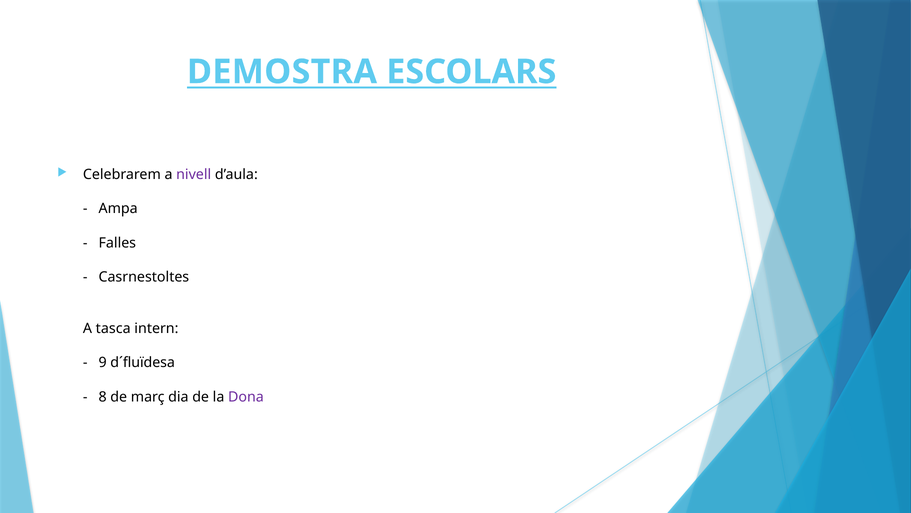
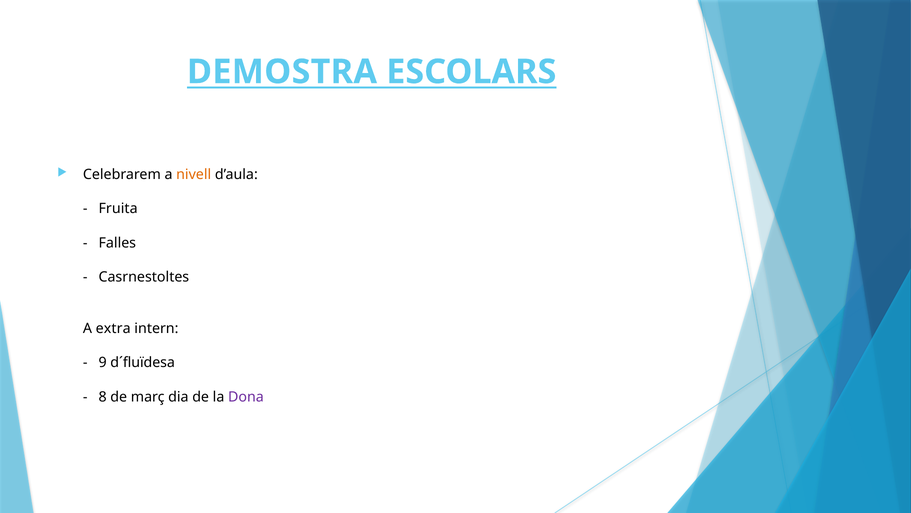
nivell colour: purple -> orange (194, 174)
Ampa: Ampa -> Fruita (118, 209)
tasca: tasca -> extra (113, 328)
